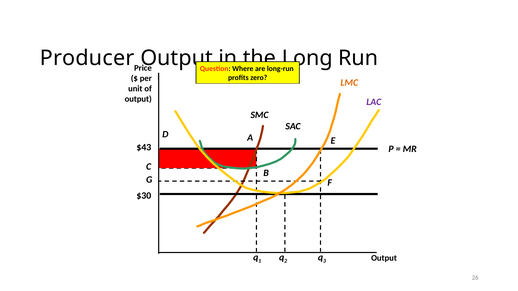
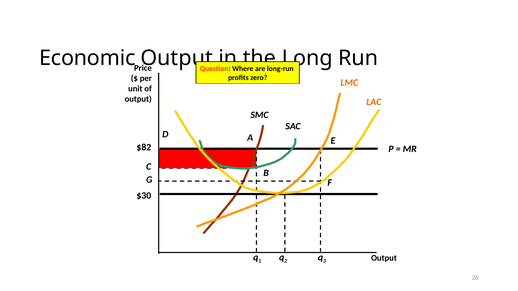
Producer: Producer -> Economic (87, 58)
LAC colour: purple -> orange (374, 102)
$43: $43 -> $82 (144, 147)
